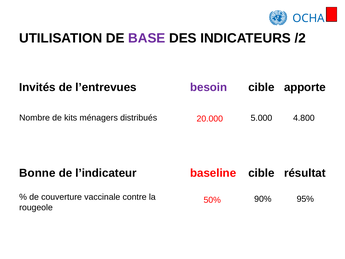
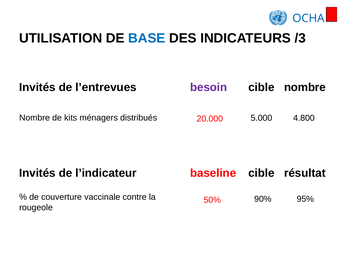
BASE colour: purple -> blue (147, 38)
/2: /2 -> /3 (300, 38)
cible apporte: apporte -> nombre (305, 87)
Bonne: Bonne -> Invités (37, 173)
